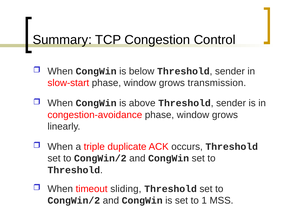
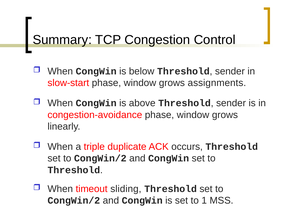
transmission: transmission -> assignments (217, 83)
